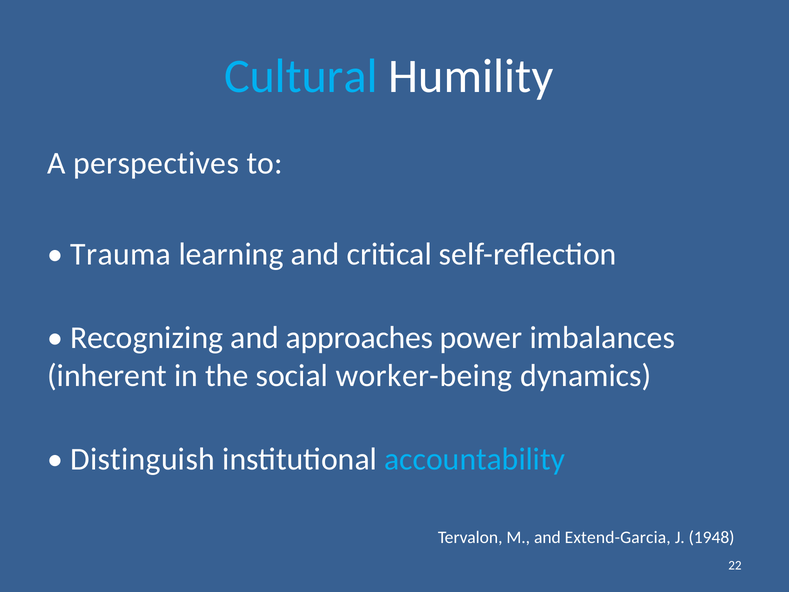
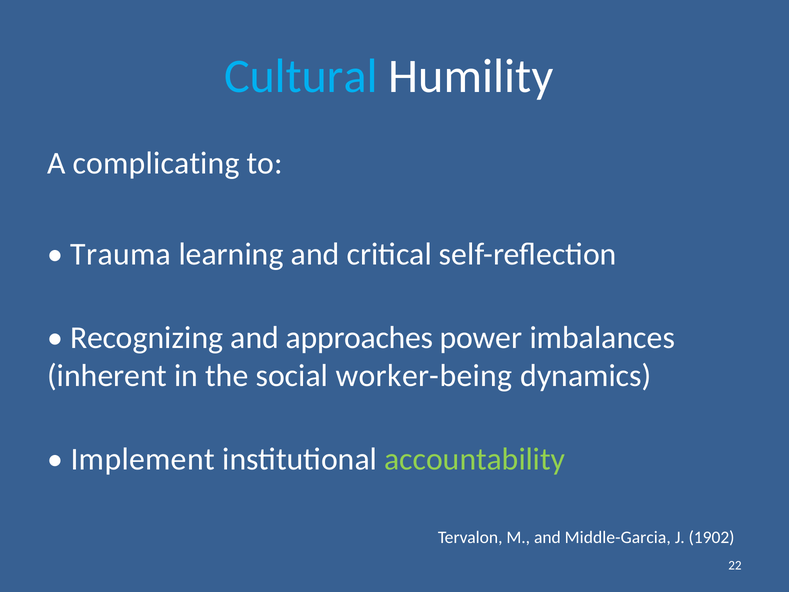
perspectives: perspectives -> complicating (156, 163)
Distinguish: Distinguish -> Implement (143, 459)
accountability colour: light blue -> light green (475, 459)
Extend-Garcia: Extend-Garcia -> Middle-Garcia (618, 537)
1948: 1948 -> 1902 (712, 537)
